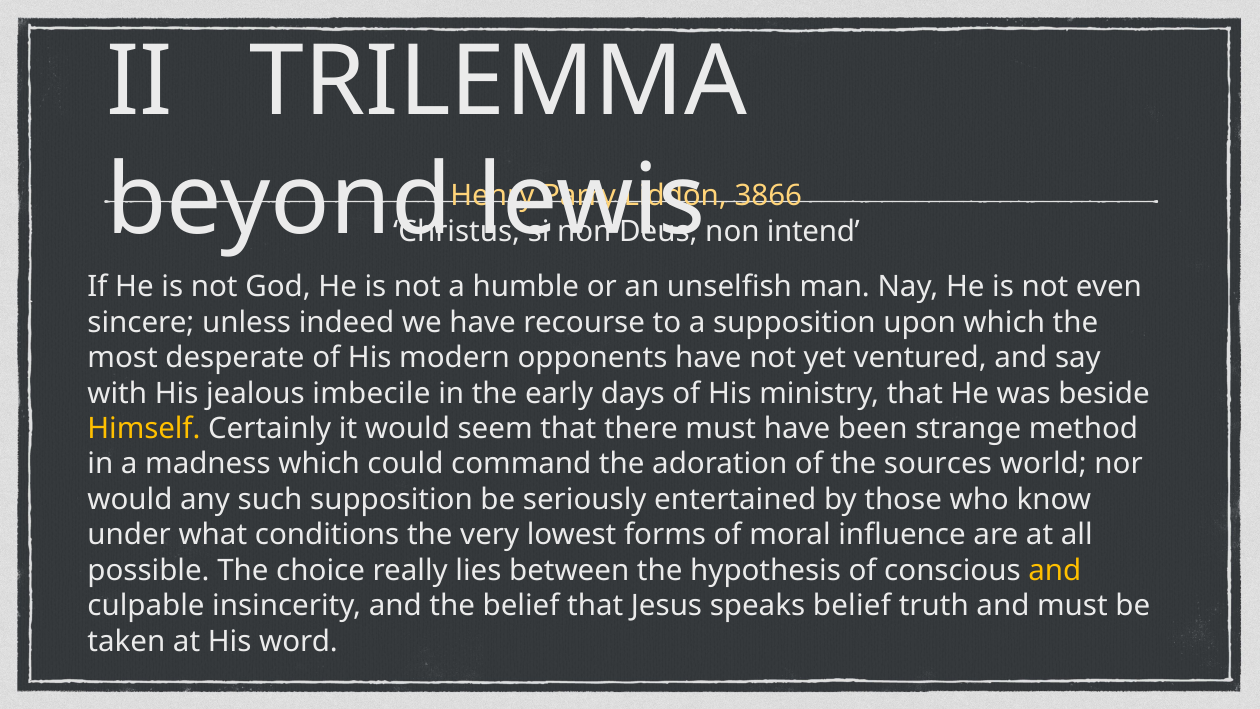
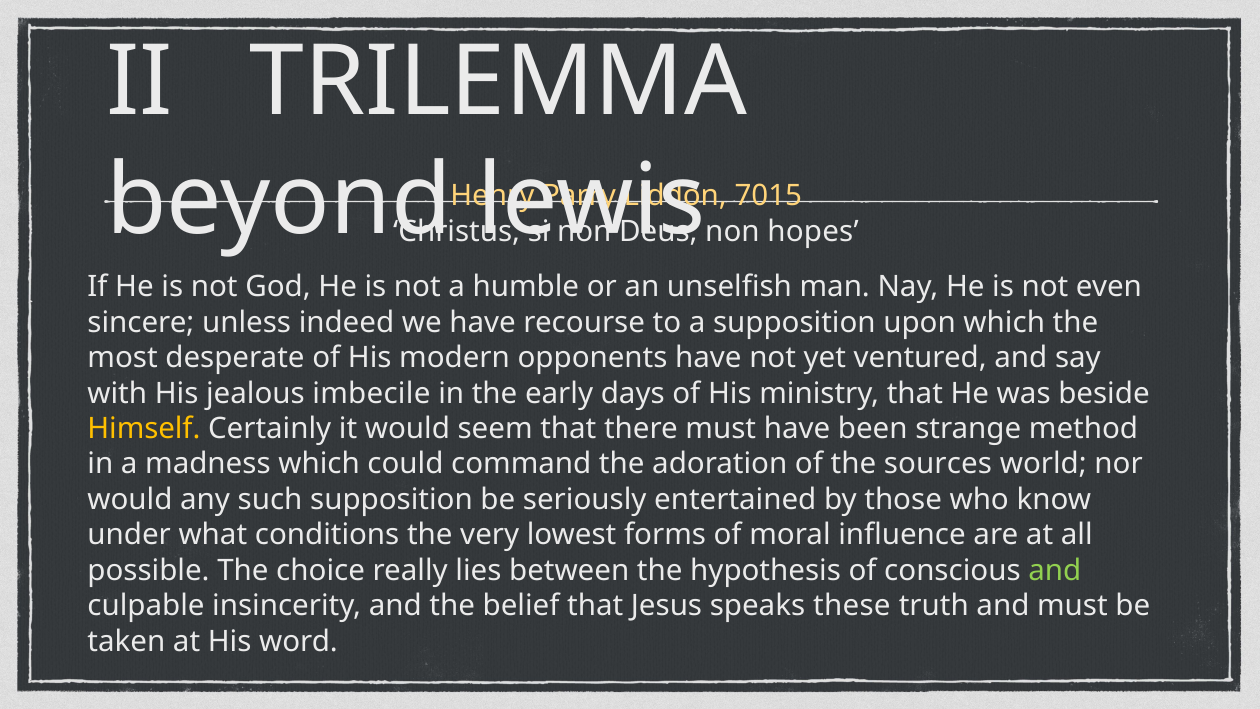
3866: 3866 -> 7015 (768, 196)
intend: intend -> hopes (813, 232)
and colour: yellow -> light green (1055, 570)
speaks belief: belief -> these (852, 606)
